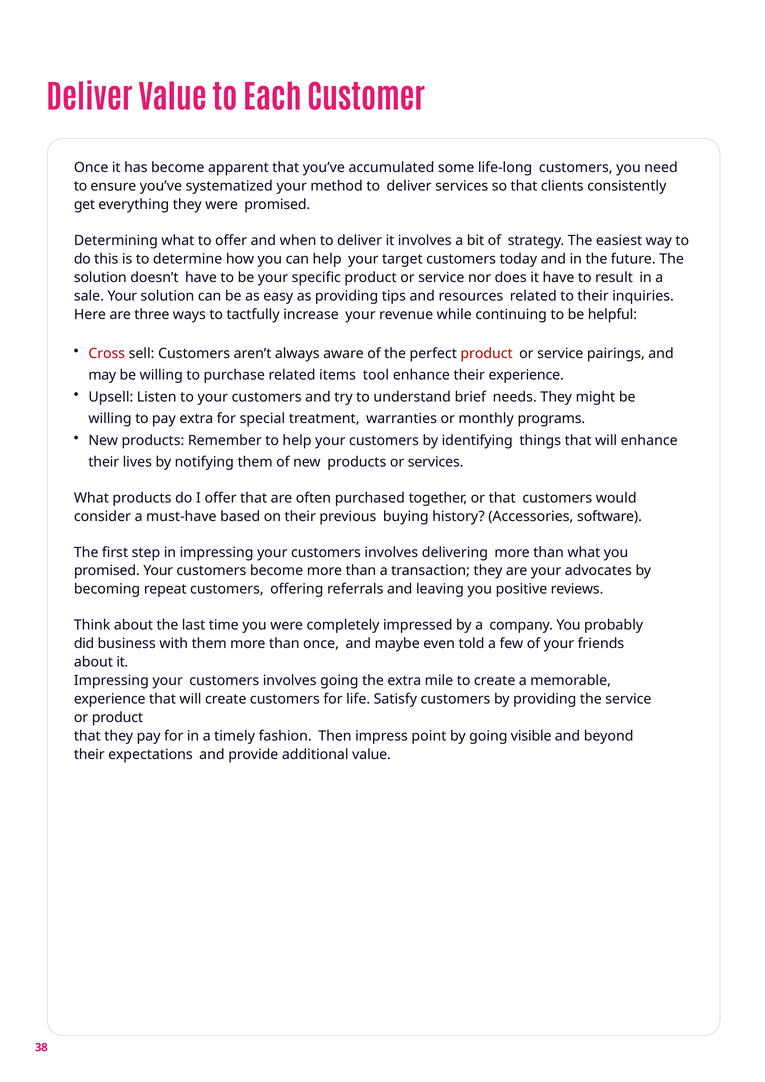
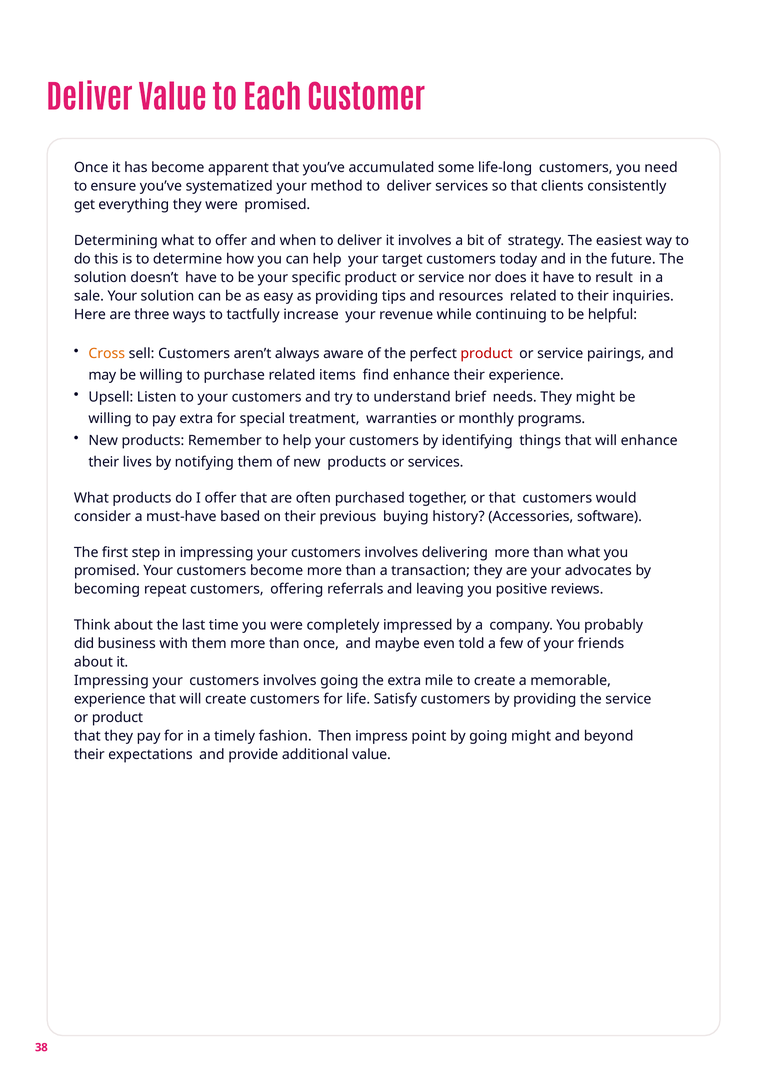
Cross colour: red -> orange (107, 354)
tool: tool -> find (376, 376)
going visible: visible -> might (531, 736)
